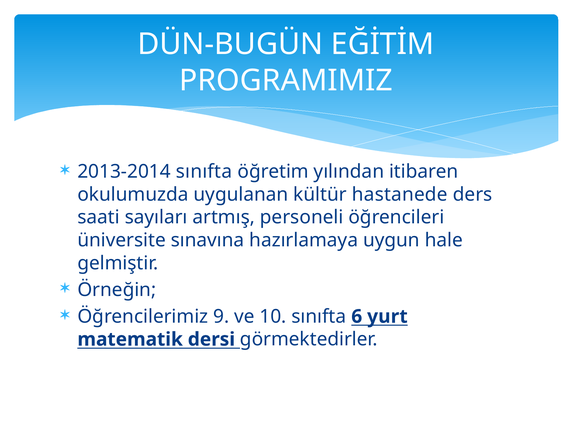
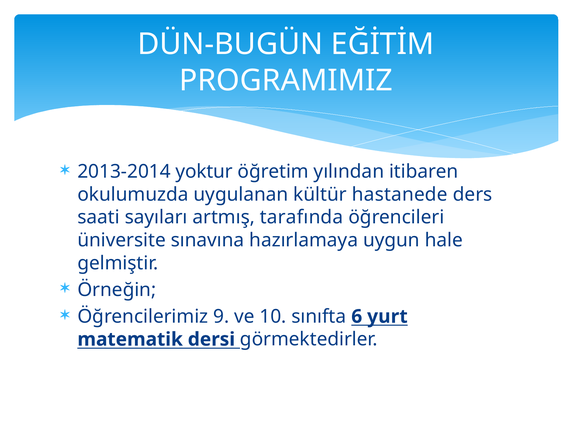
2013-2014 sınıfta: sınıfta -> yoktur (204, 172)
personeli: personeli -> tarafında (302, 217)
